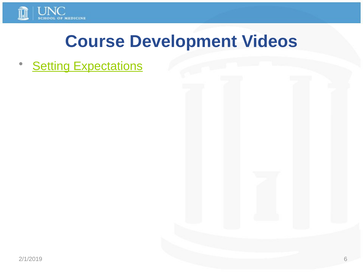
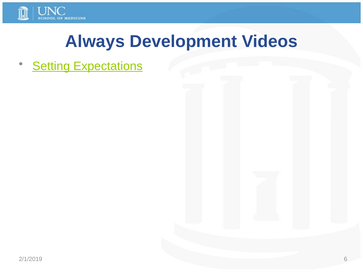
Course: Course -> Always (95, 41)
